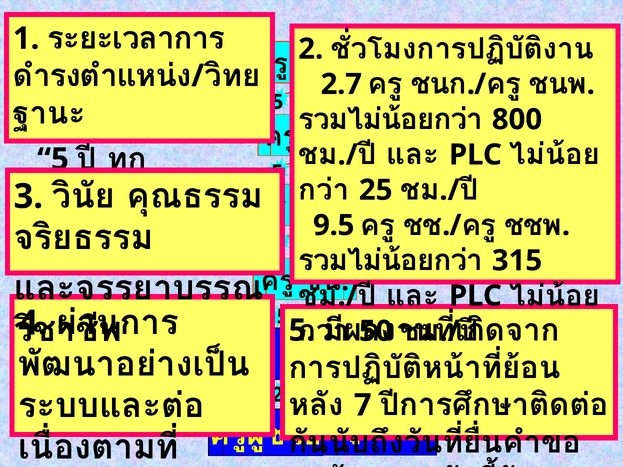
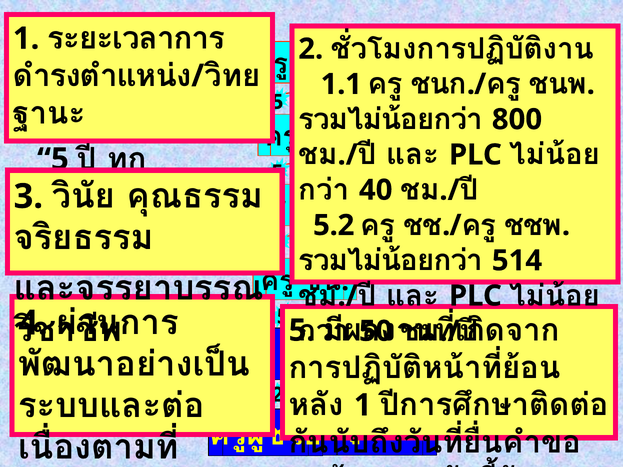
2.7: 2.7 -> 1.1 (341, 84)
25: 25 -> 40 (376, 190)
9.5: 9.5 -> 5.2 (334, 225)
315: 315 -> 514 (517, 261)
7: 7 -> 1 (363, 405)
